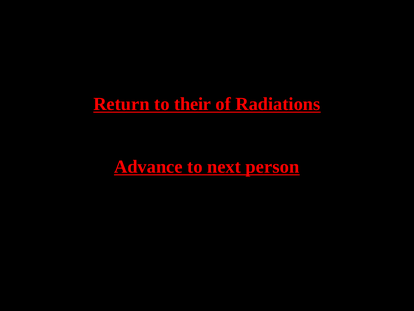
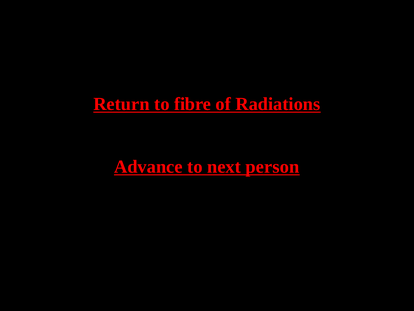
their: their -> fibre (193, 104)
